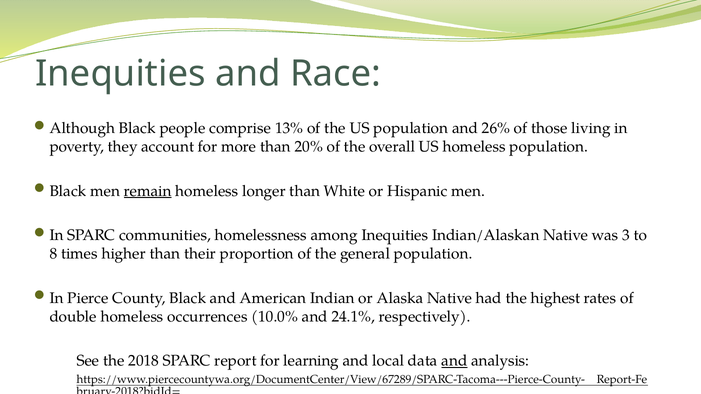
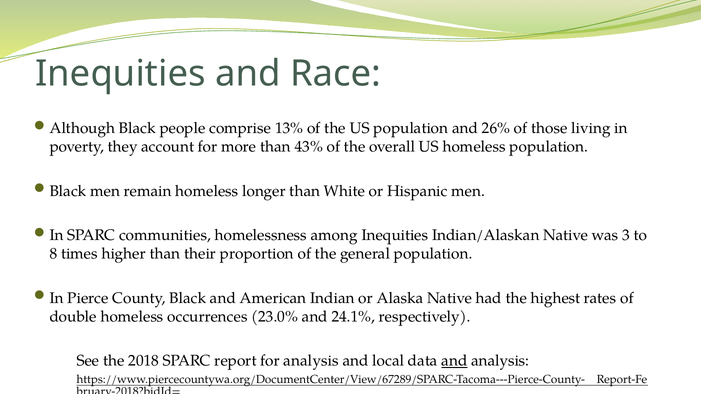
20%: 20% -> 43% (309, 147)
remain underline: present -> none (148, 191)
10.0%: 10.0% -> 23.0% (275, 317)
for learning: learning -> analysis (311, 361)
